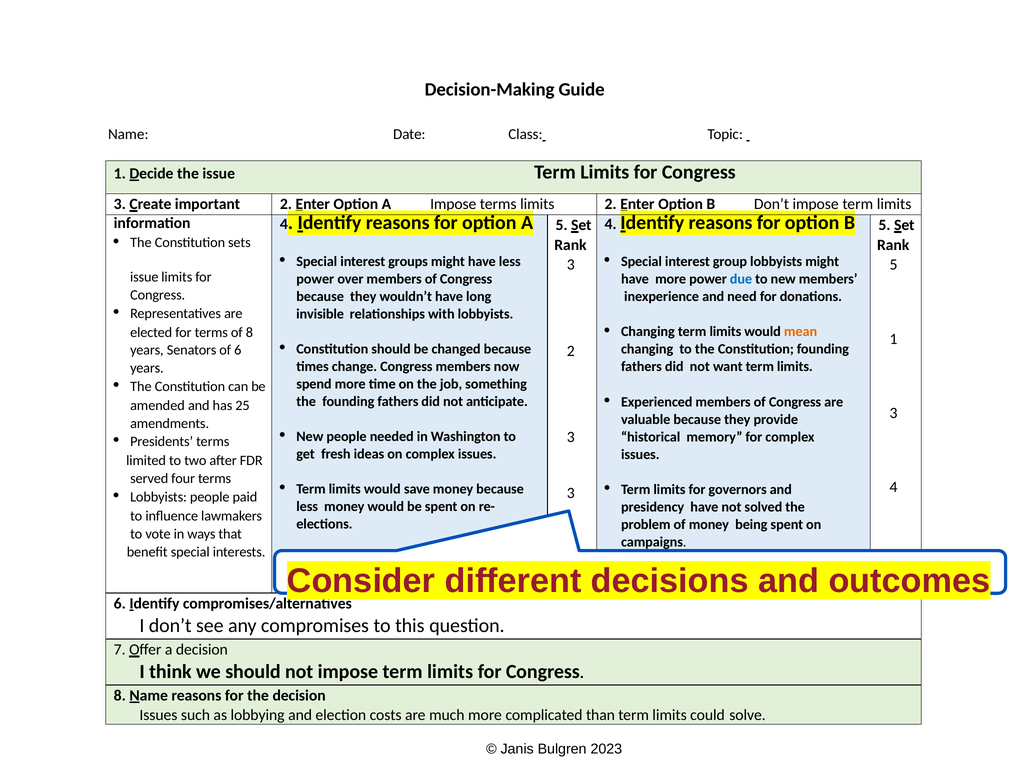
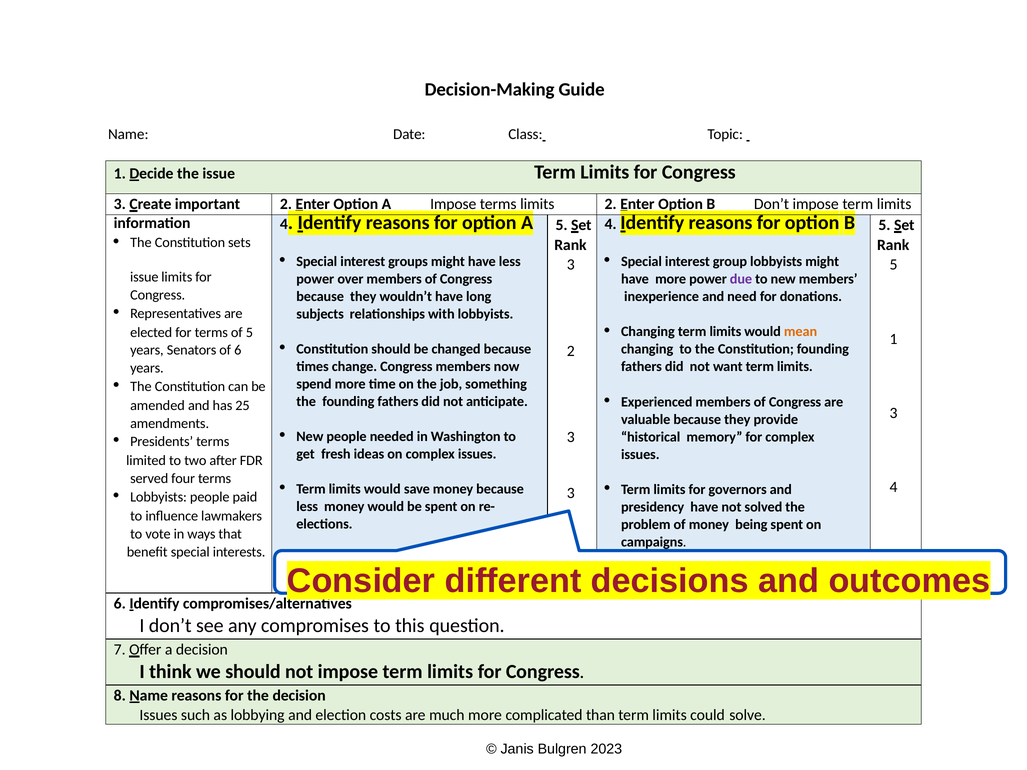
due colour: blue -> purple (741, 279)
invisible: invisible -> subjects (320, 314)
of 8: 8 -> 5 (249, 332)
